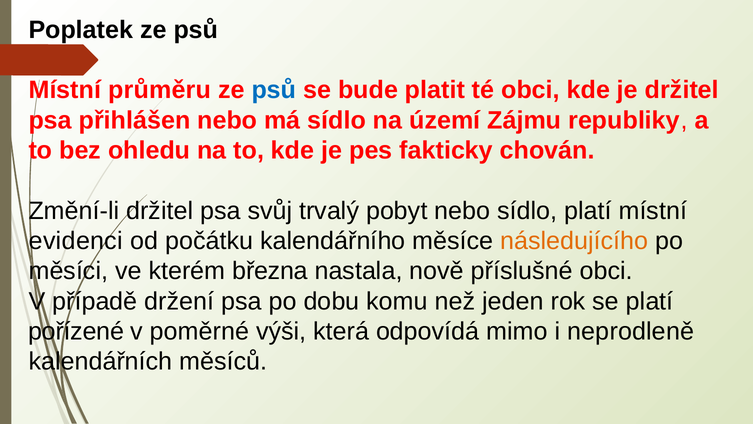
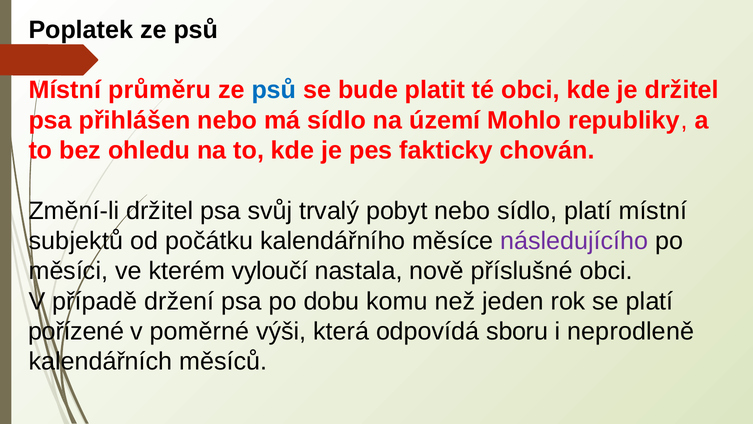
Zájmu: Zájmu -> Mohlo (524, 120)
evidenci: evidenci -> subjektů (76, 241)
následujícího colour: orange -> purple (574, 241)
března: března -> vyloučí (270, 271)
mimo: mimo -> sboru (517, 331)
